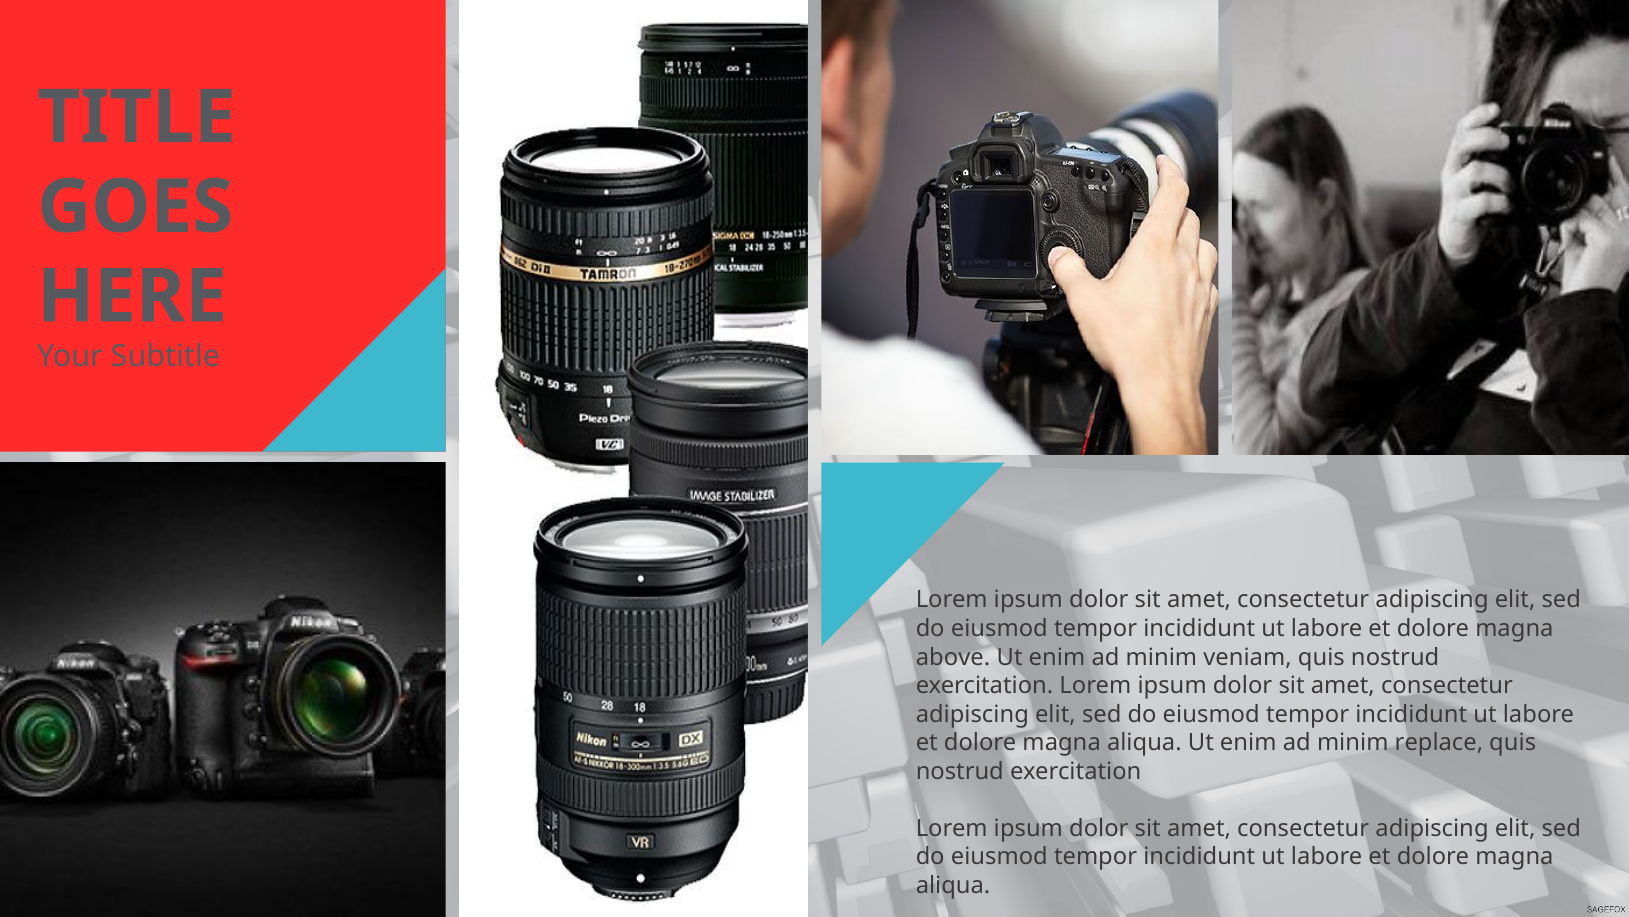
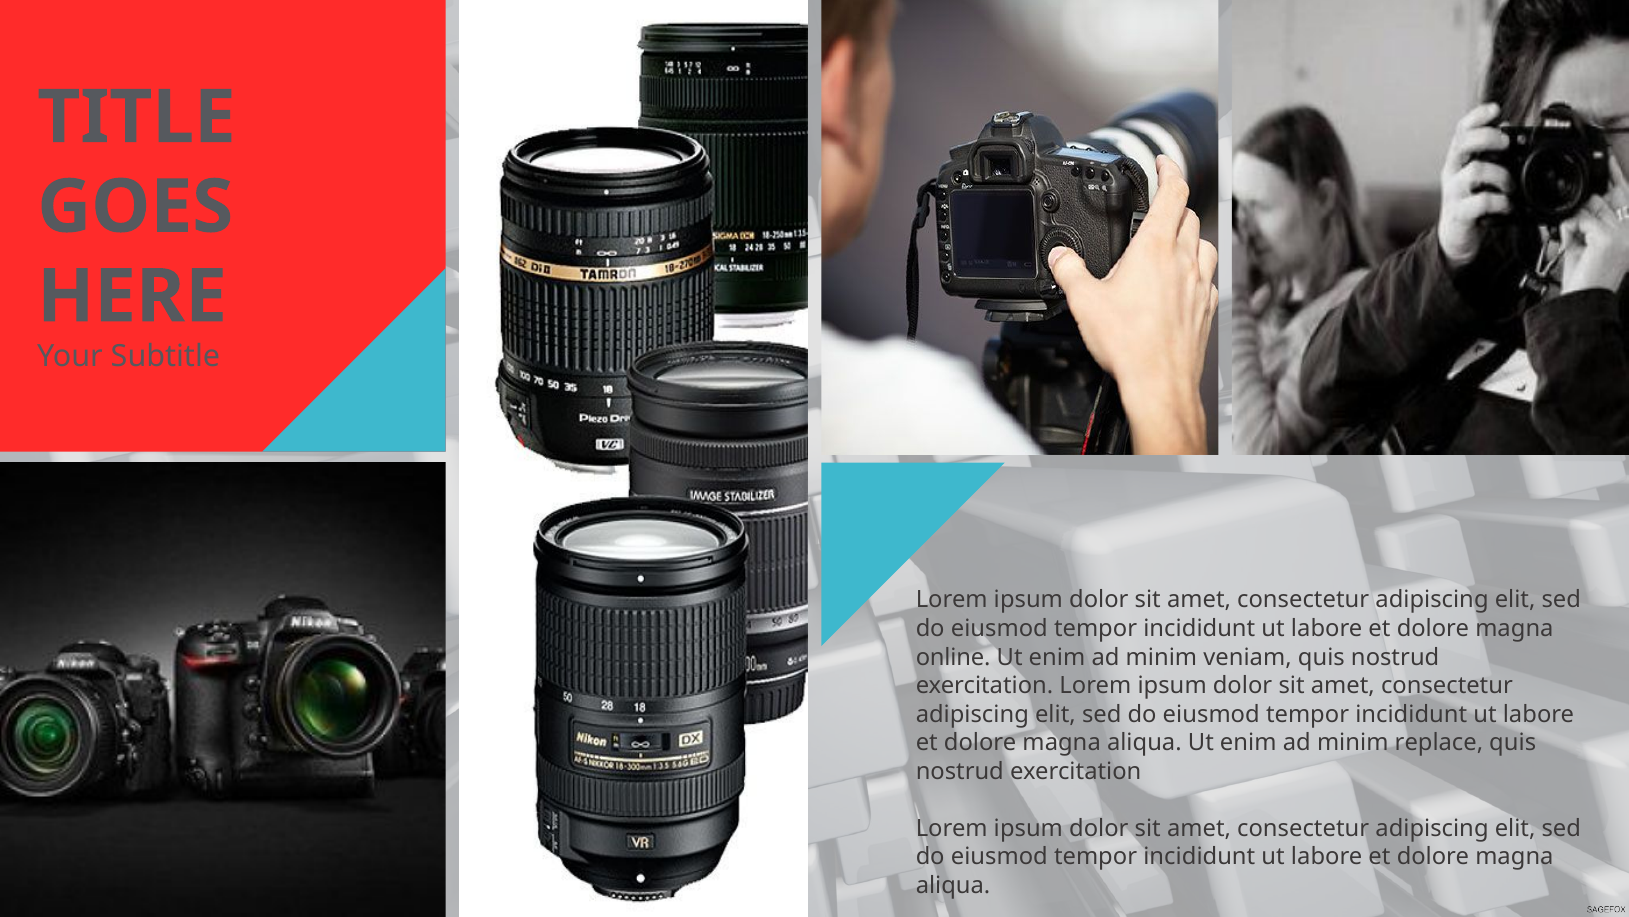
above: above -> online (953, 657)
